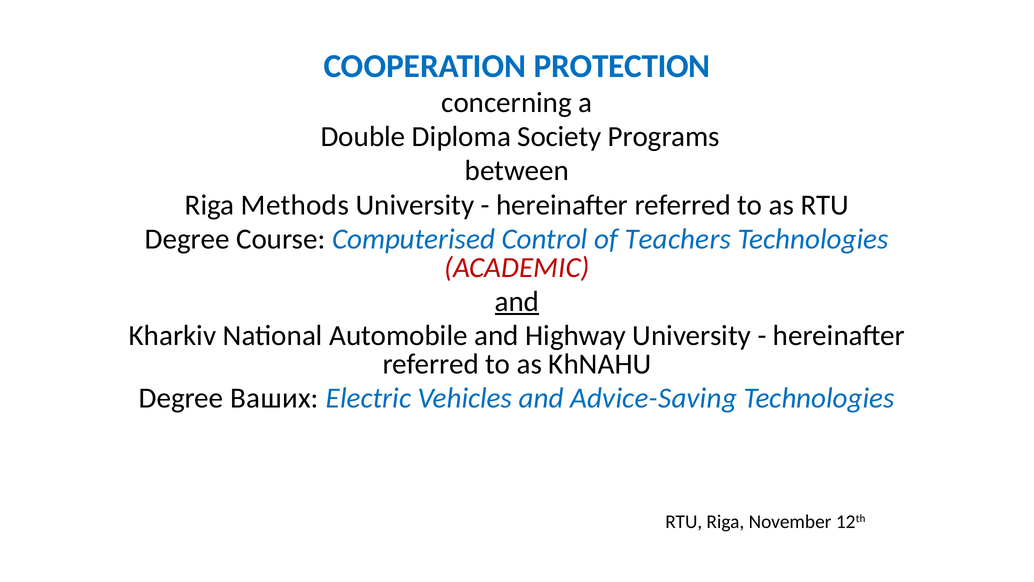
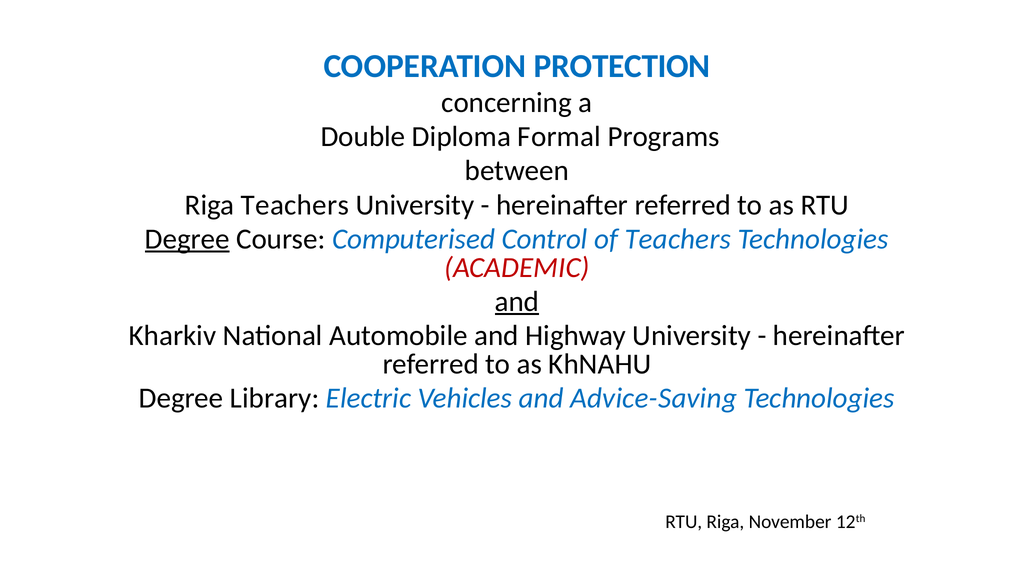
Society: Society -> Formal (559, 137)
Riga Methods: Methods -> Teachers (295, 205)
Degree underline: none -> present (187, 239)
Ваших: Ваших -> Library (275, 398)
